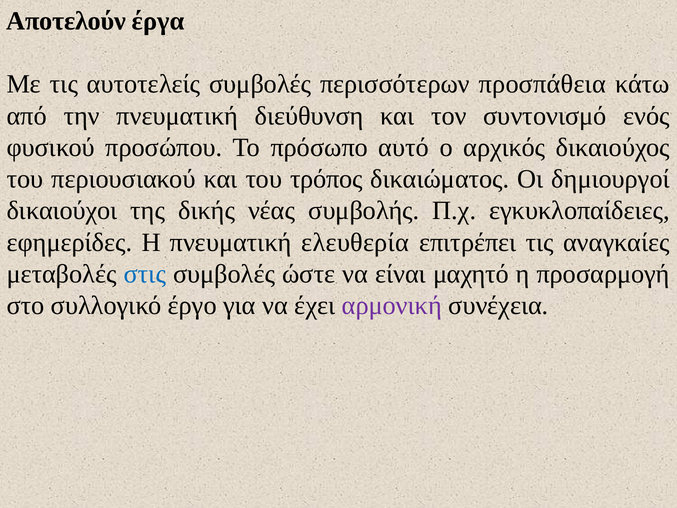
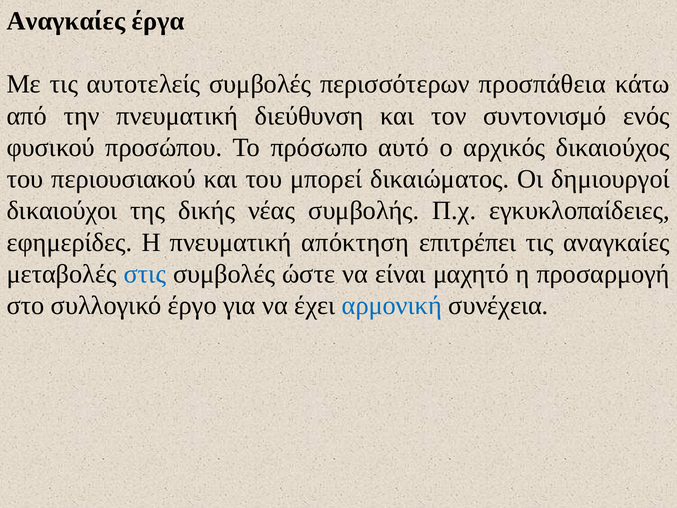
Αποτελούν: Αποτελούν -> Αναγκαίες (66, 21)
τρόπος: τρόπος -> μπορεί (326, 179)
ελευθερία: ελευθερία -> απόκτηση (355, 242)
αρμονική colour: purple -> blue (392, 305)
